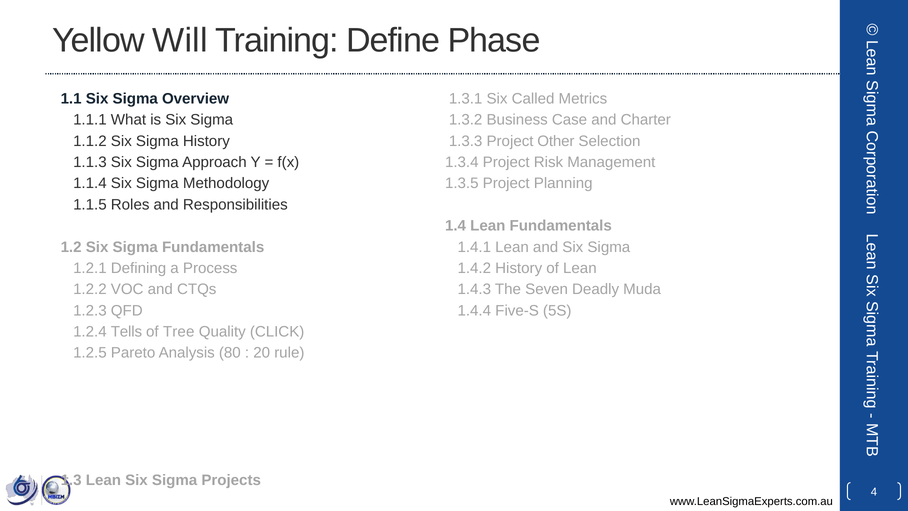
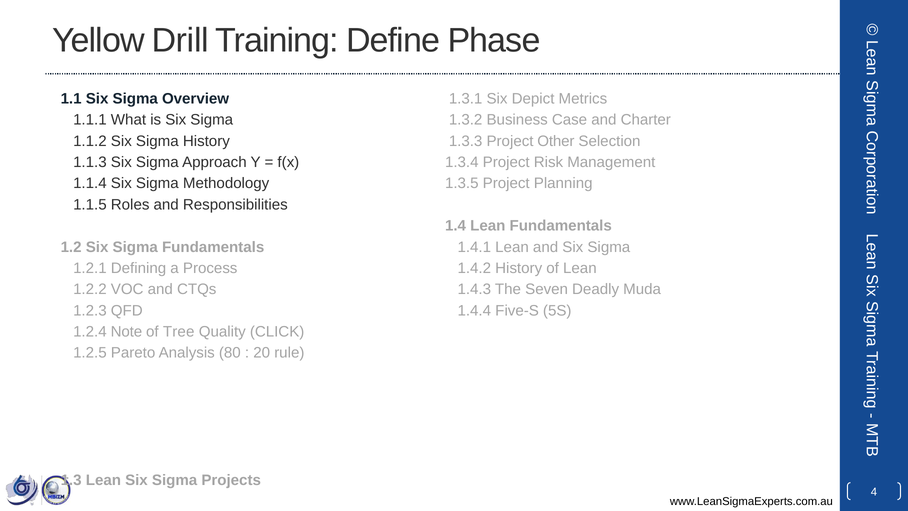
Will: Will -> Drill (180, 40)
Called: Called -> Depict (533, 99)
Tells: Tells -> Note (126, 332)
